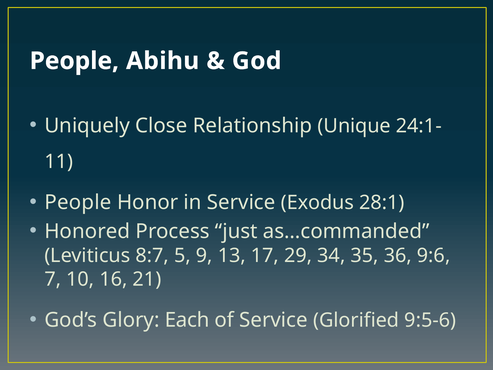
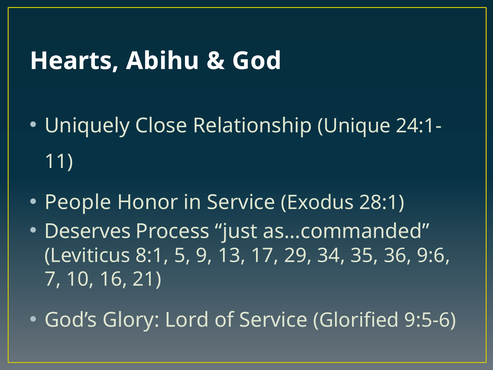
People: People -> Hearts (74, 61)
Honored: Honored -> Deserves (87, 231)
8:7: 8:7 -> 8:1 (152, 255)
Each: Each -> Lord (187, 320)
